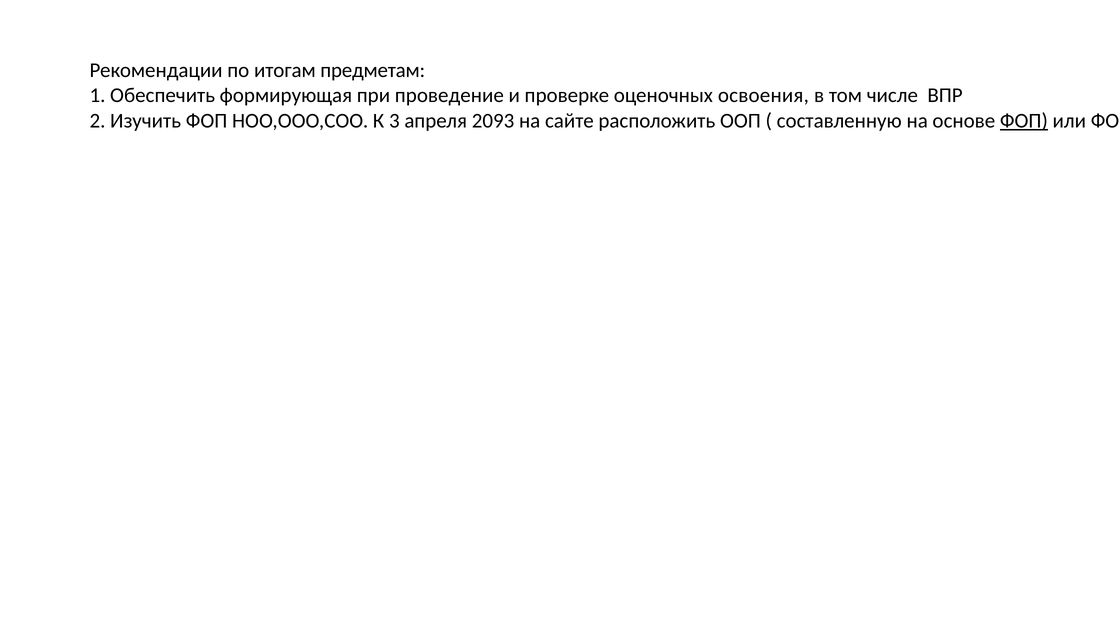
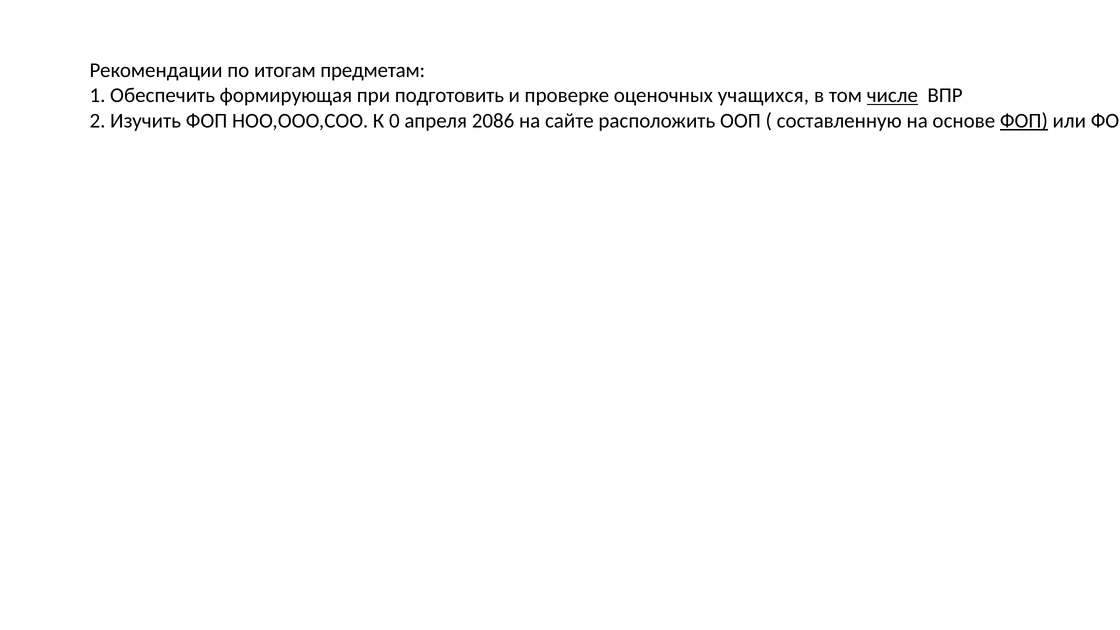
проведение: проведение -> подготовить (449, 96)
освоения: освоения -> учащихся (763, 96)
числе underline: none -> present (892, 96)
3: 3 -> 0 (394, 121)
2093: 2093 -> 2086 (493, 121)
